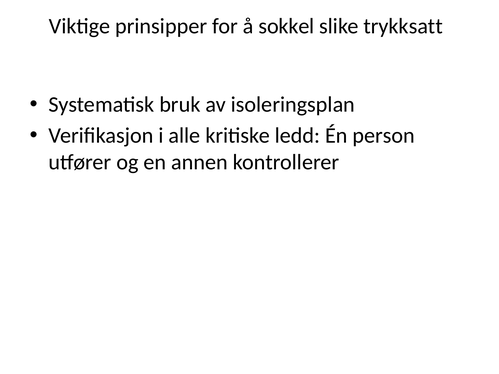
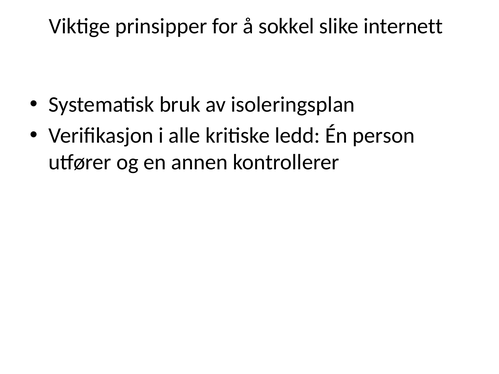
trykksatt: trykksatt -> internett (403, 26)
